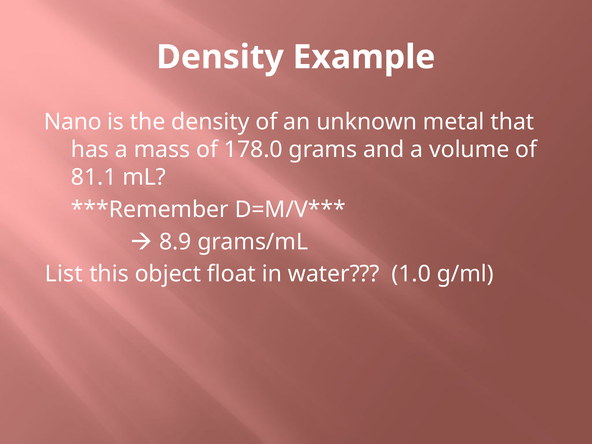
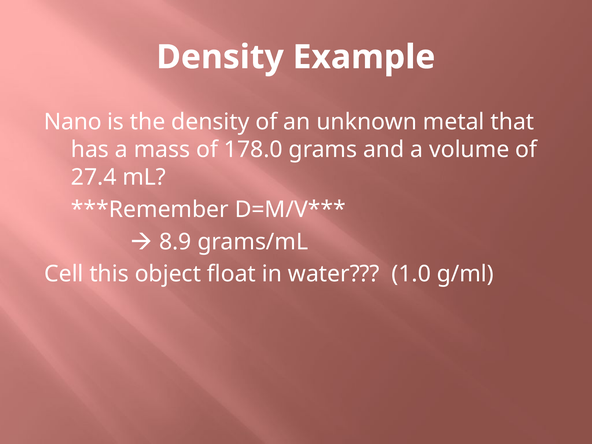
81.1: 81.1 -> 27.4 (94, 177)
List: List -> Cell (64, 274)
